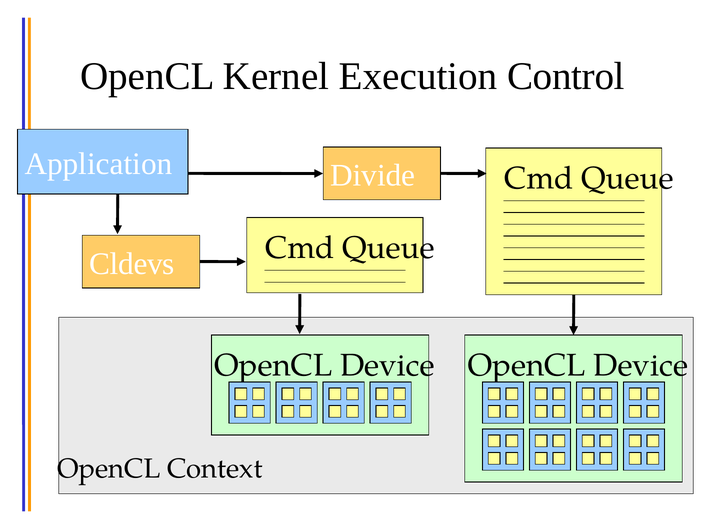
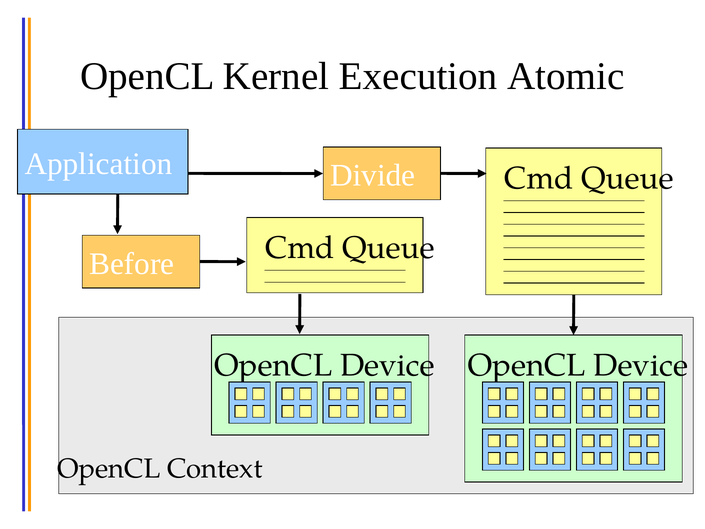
Control: Control -> Atomic (566, 76)
Cldevs: Cldevs -> Before (132, 264)
